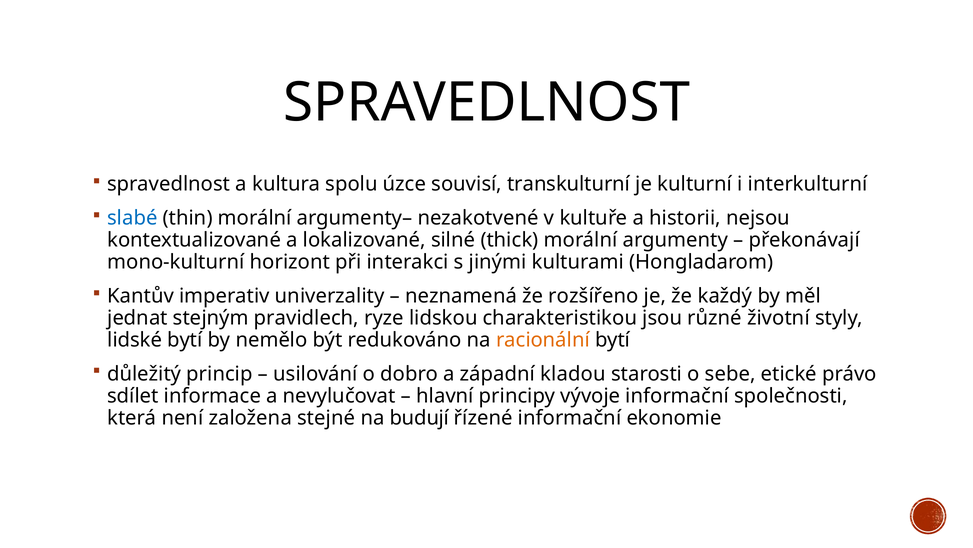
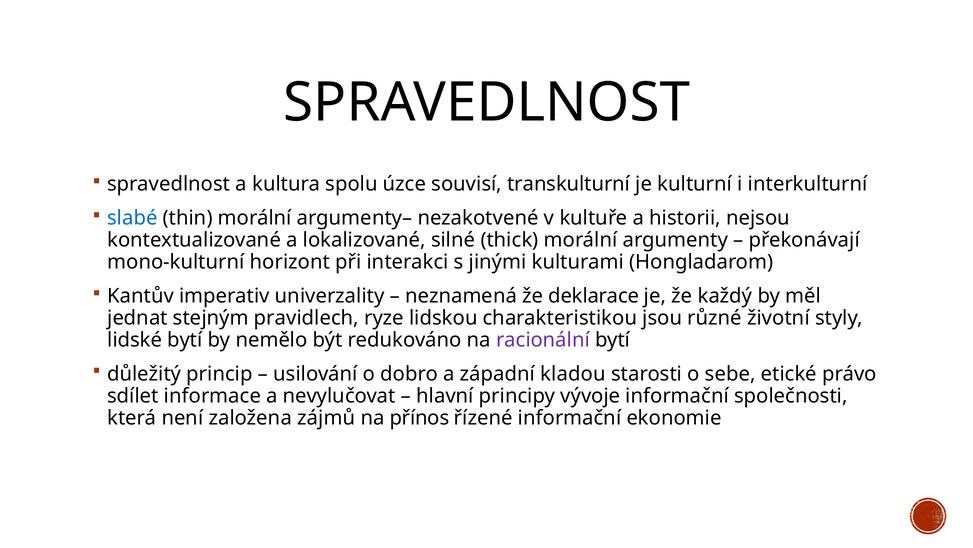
rozšířeno: rozšířeno -> deklarace (594, 296)
racionální colour: orange -> purple (543, 339)
stejné: stejné -> zájmů (326, 417)
budují: budují -> přínos (419, 417)
